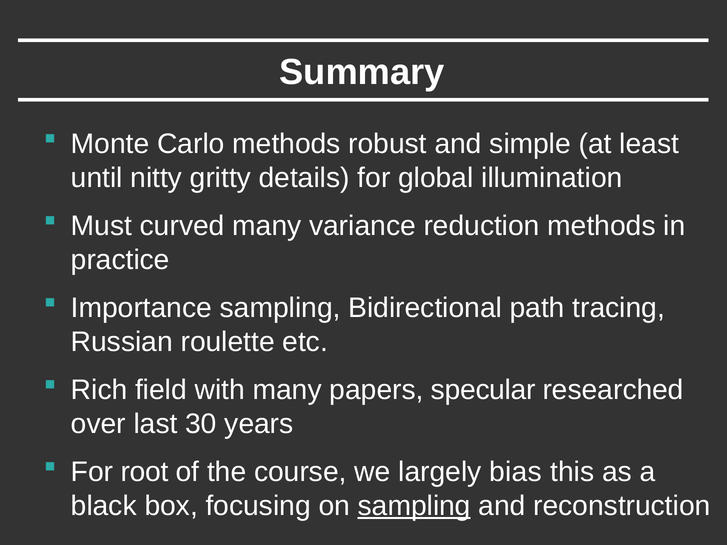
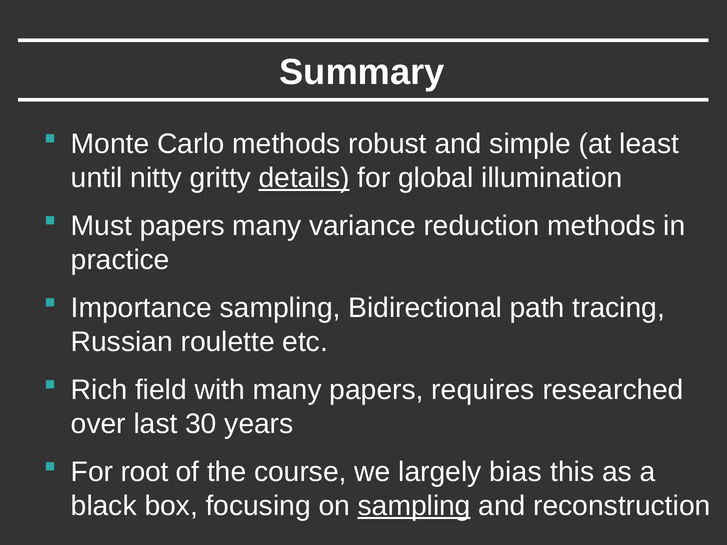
details underline: none -> present (304, 178)
Must curved: curved -> papers (182, 226)
specular: specular -> requires (483, 390)
